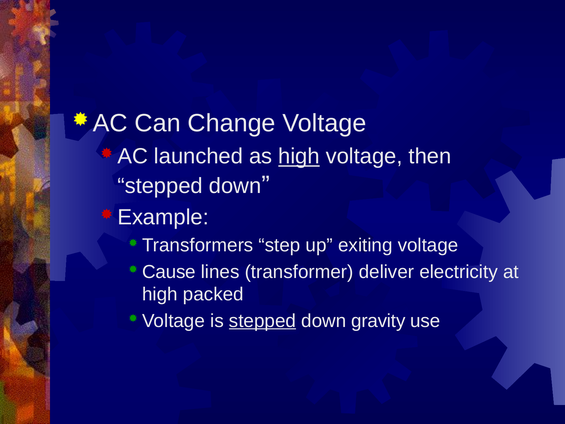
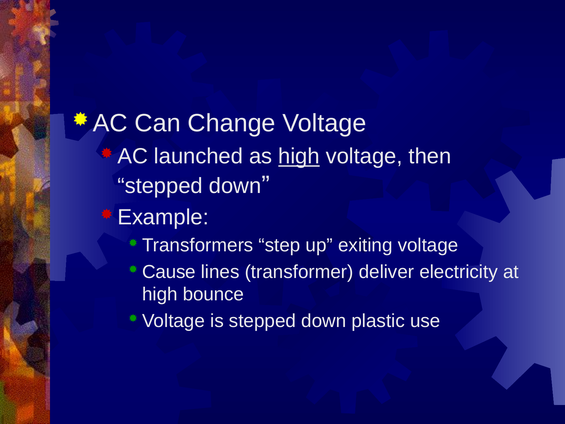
packed: packed -> bounce (213, 294)
stepped underline: present -> none (263, 321)
gravity: gravity -> plastic (378, 321)
